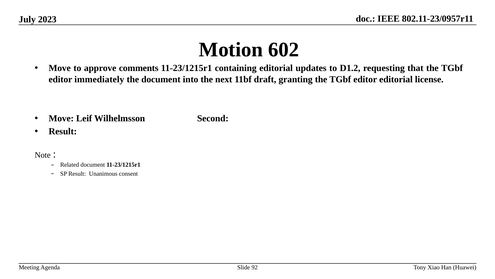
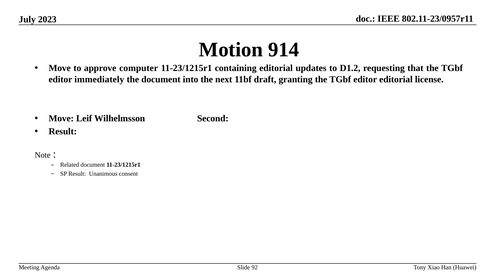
602: 602 -> 914 (284, 50)
comments: comments -> computer (139, 68)
